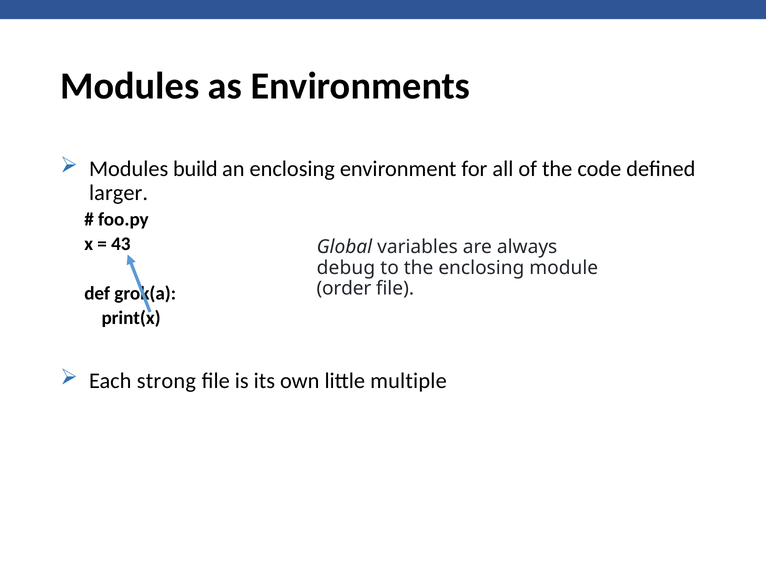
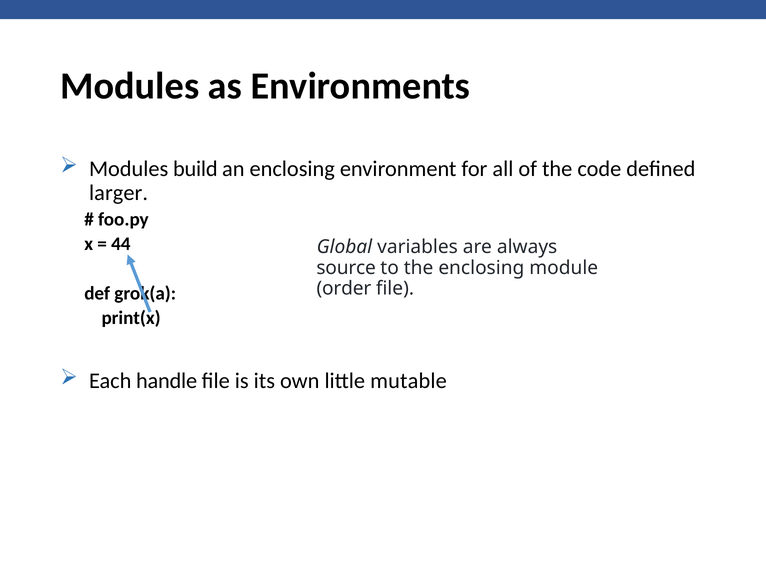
43: 43 -> 44 (121, 244)
debug: debug -> source (346, 267)
strong: strong -> handle (167, 380)
multiple: multiple -> mutable (408, 380)
